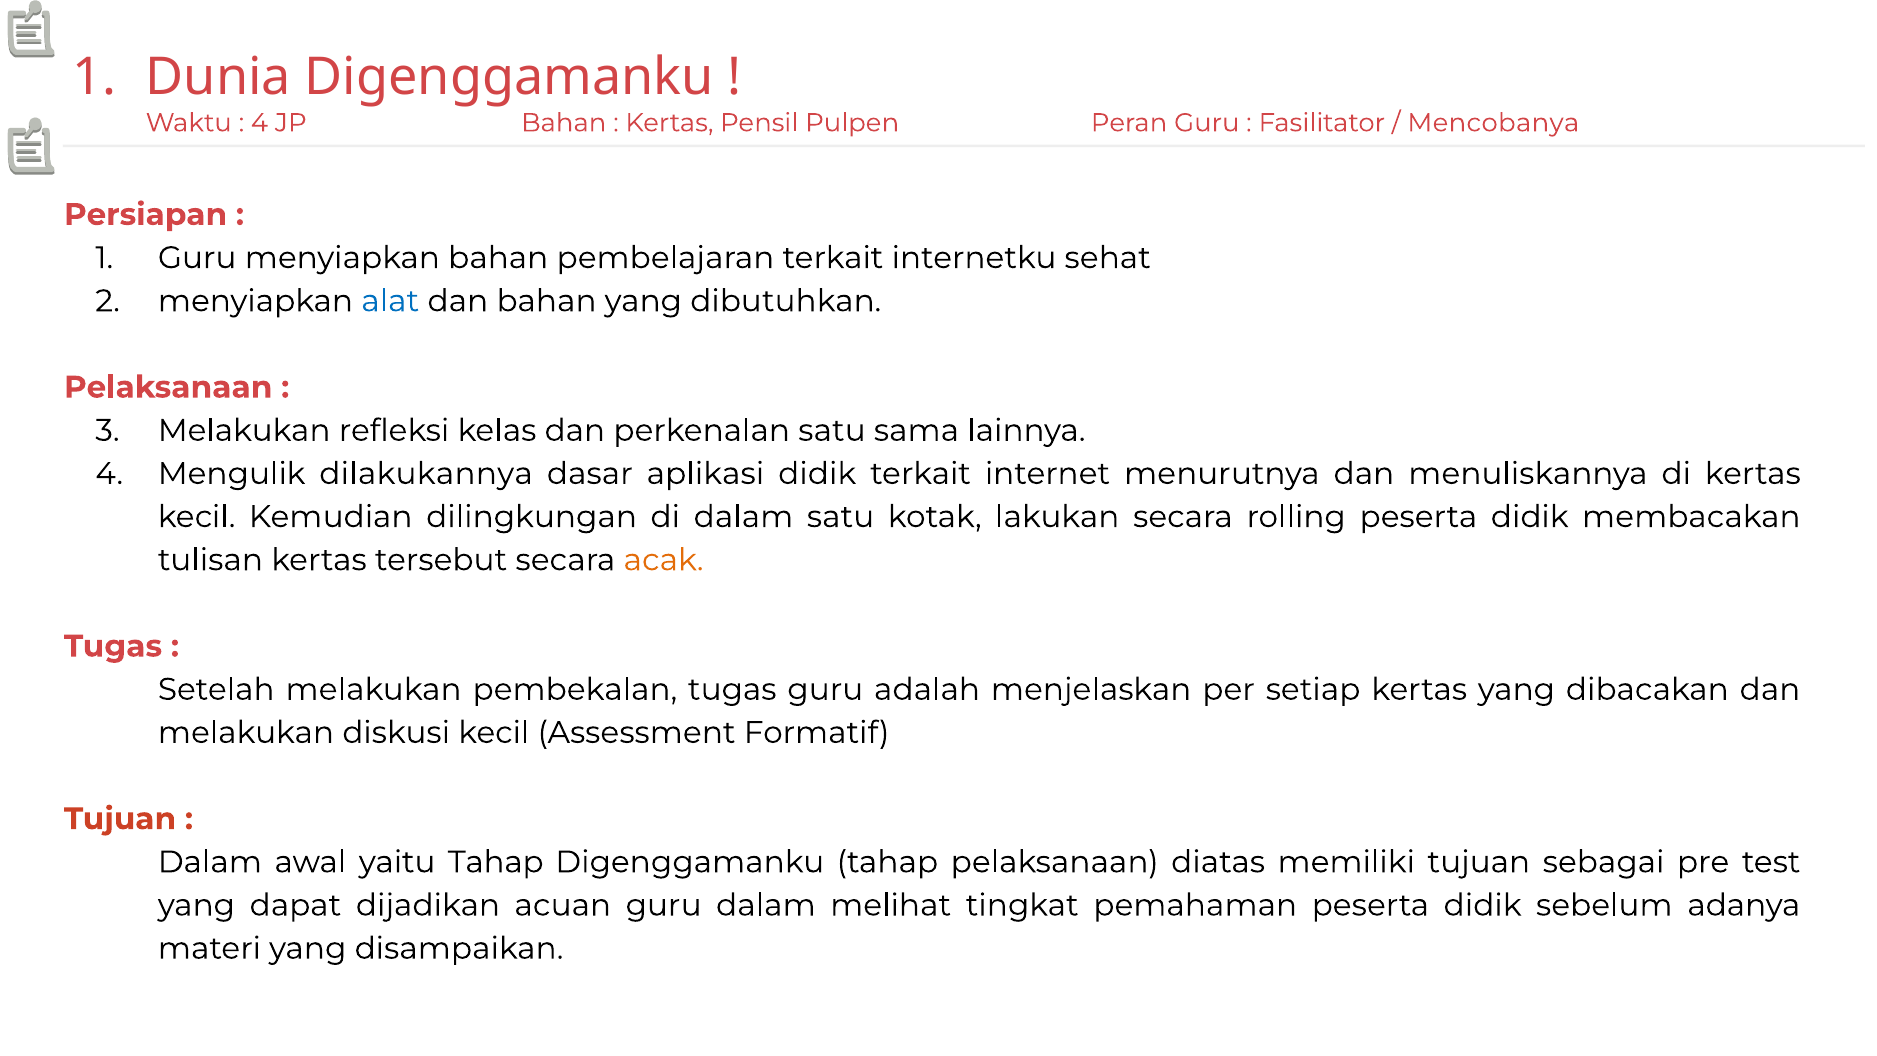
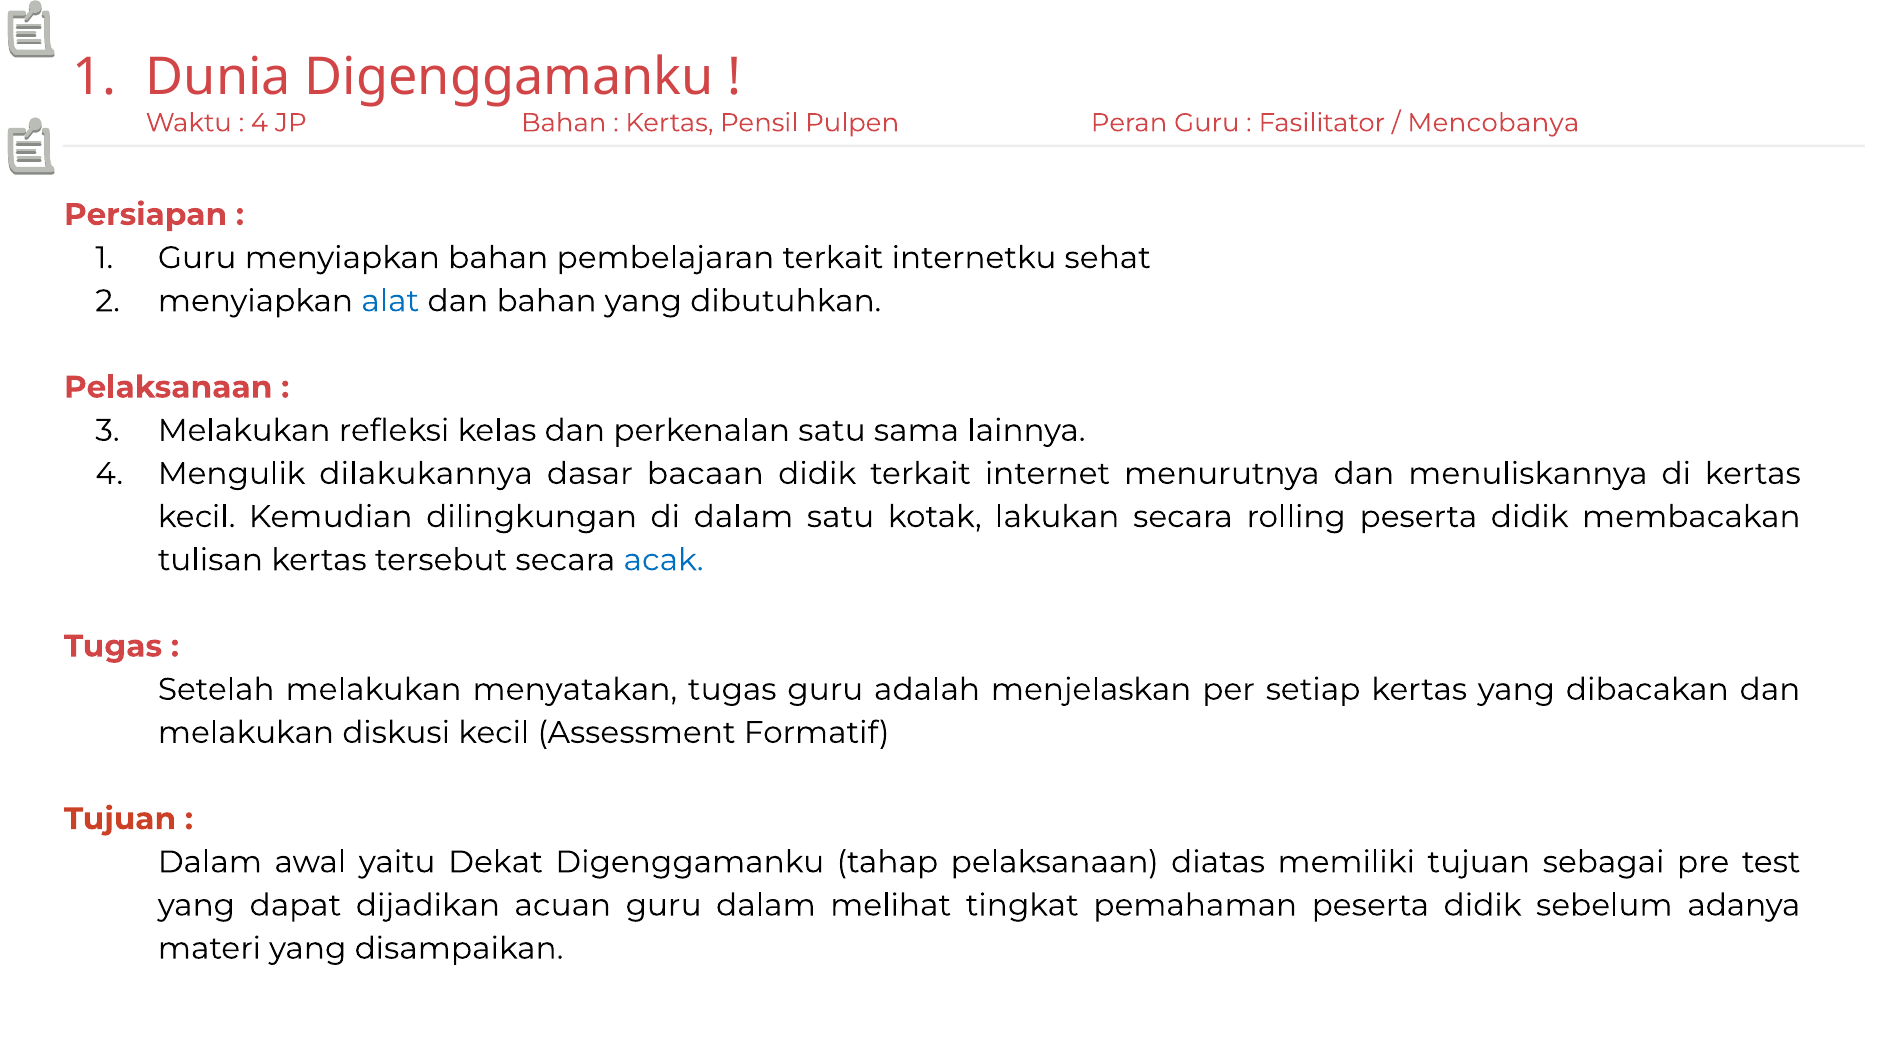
aplikasi: aplikasi -> bacaan (705, 474)
acak colour: orange -> blue (663, 560)
pembekalan: pembekalan -> menyatakan (575, 689)
yaitu Tahap: Tahap -> Dekat (495, 862)
